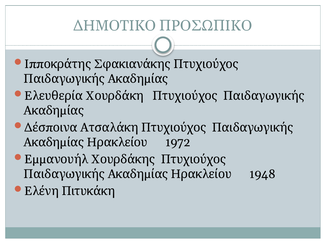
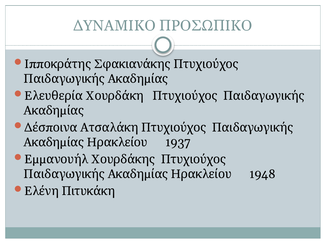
ΔΗΜΟΤΙΚΟ: ΔΗΜΟΤΙΚΟ -> ΔΥΝΑΜΙΚΟ (115, 26)
1972: 1972 -> 1937 (178, 143)
